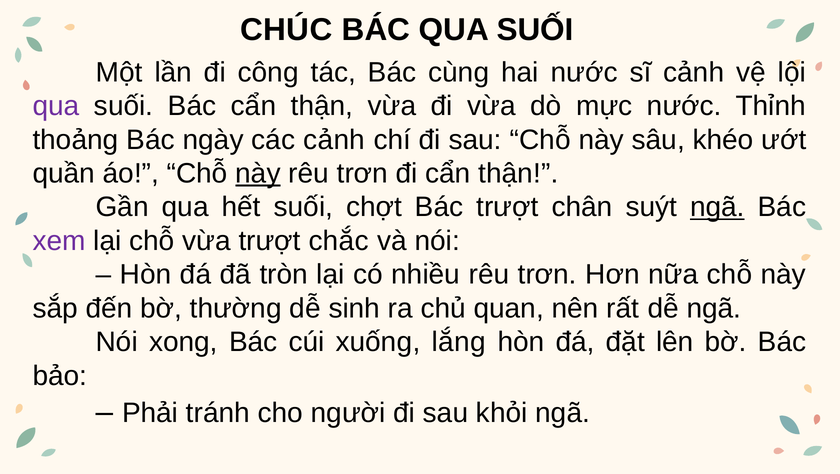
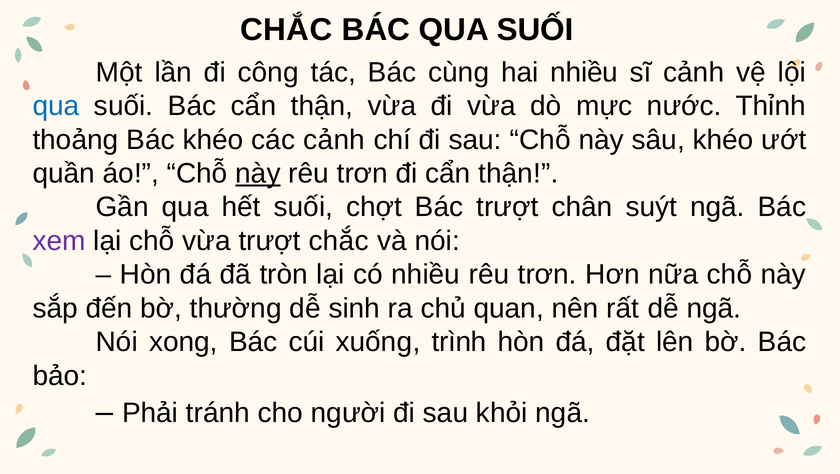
CHÚC: CHÚC -> CHẮC (286, 30)
hai nước: nước -> nhiều (584, 72)
qua colour: purple -> blue (56, 106)
Bác ngày: ngày -> khéo (213, 140)
ngã underline: present -> none (717, 207)
lắng: lắng -> trình (459, 342)
